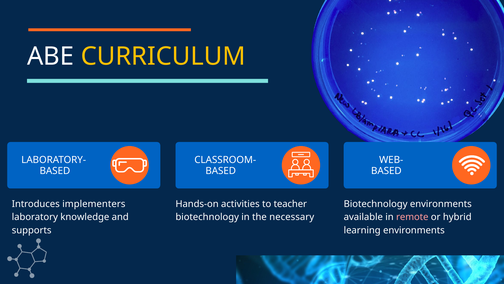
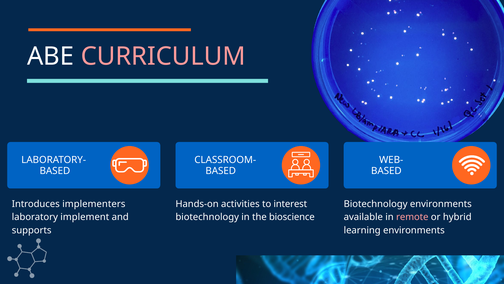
CURRICULUM colour: yellow -> pink (163, 56)
teacher: teacher -> interest (290, 204)
knowledge: knowledge -> implement (85, 217)
necessary: necessary -> bioscience (292, 217)
